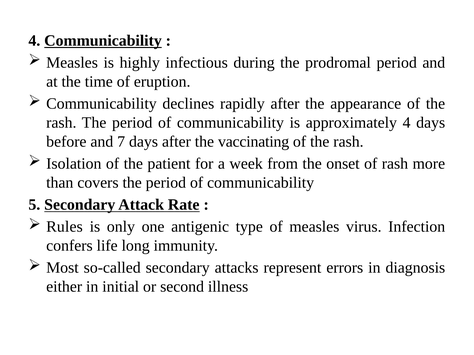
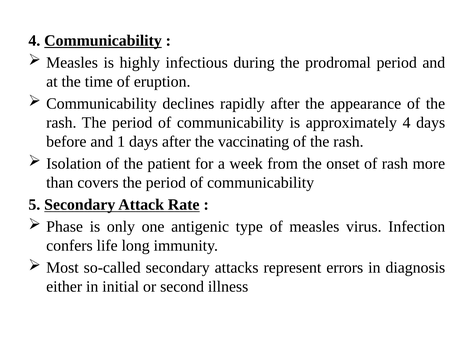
7: 7 -> 1 (121, 142)
Rules: Rules -> Phase (65, 227)
